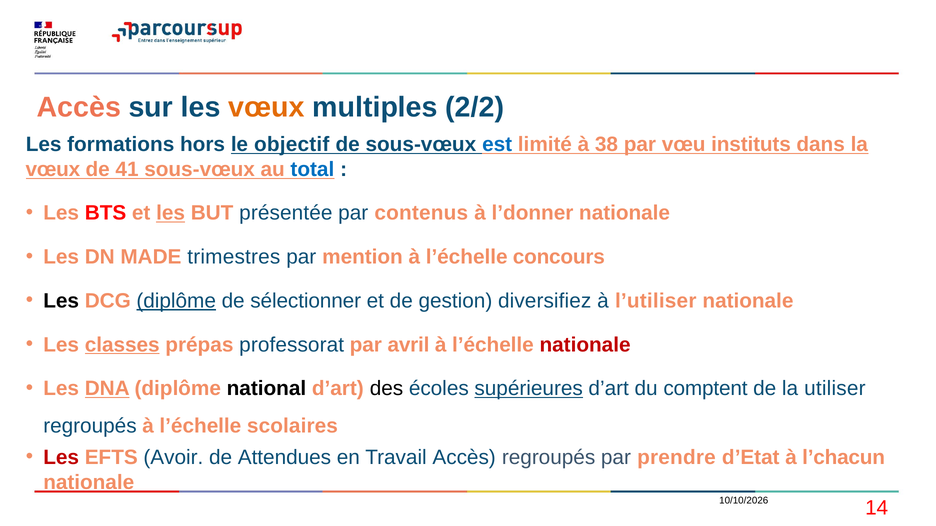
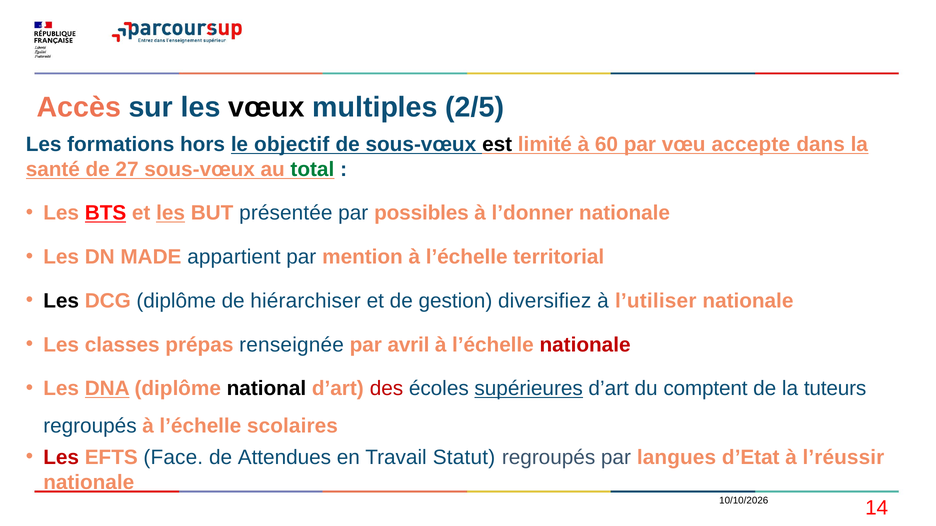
vœux colour: orange -> black (266, 107)
2/2: 2/2 -> 2/5 (475, 107)
est colour: blue -> black (497, 144)
38: 38 -> 60 (607, 144)
instituts: instituts -> accepte (751, 144)
vœux: vœux -> santé (53, 169)
41: 41 -> 27 (127, 169)
total colour: blue -> green (312, 169)
BTS underline: none -> present (106, 213)
contenus: contenus -> possibles (421, 213)
trimestres: trimestres -> appartient (234, 257)
concours: concours -> territorial (559, 257)
diplôme underline: present -> none (176, 301)
sélectionner: sélectionner -> hiérarchiser (306, 301)
classes underline: present -> none (122, 345)
professorat: professorat -> renseignée (292, 345)
des colour: black -> red (386, 389)
utiliser: utiliser -> tuteurs (835, 389)
Avoir: Avoir -> Face (173, 458)
Travail Accès: Accès -> Statut (464, 458)
prendre: prendre -> langues (676, 458)
l’chacun: l’chacun -> l’réussir (843, 458)
